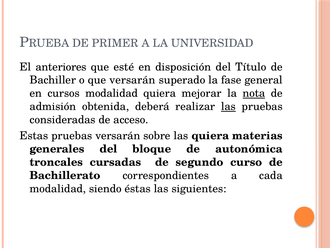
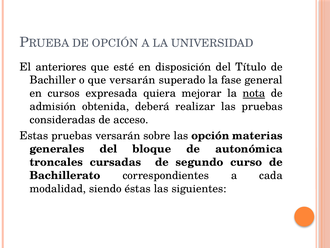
DE PRIMER: PRIMER -> OPCIÓN (115, 43)
cursos modalidad: modalidad -> expresada (112, 93)
las underline: present -> none (228, 106)
las quiera: quiera -> opción (210, 136)
